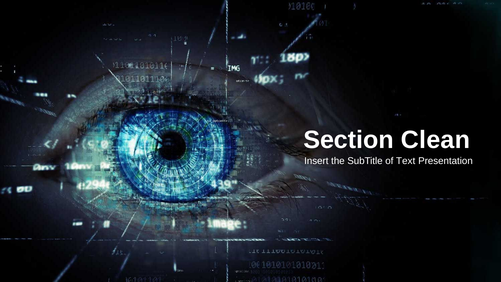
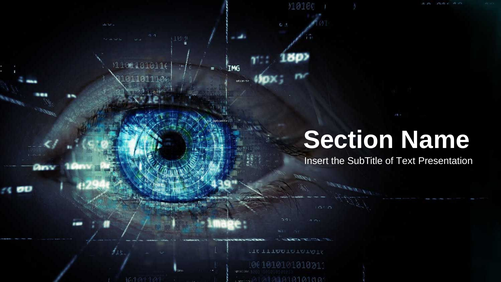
Clean: Clean -> Name (435, 140)
